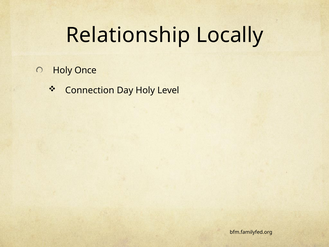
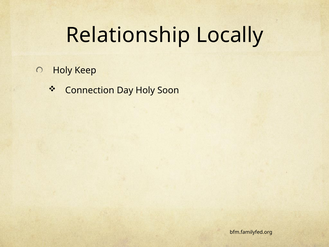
Once: Once -> Keep (85, 70)
Level: Level -> Soon (168, 90)
